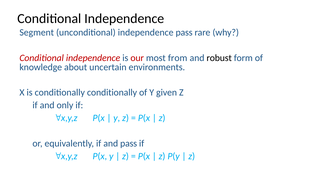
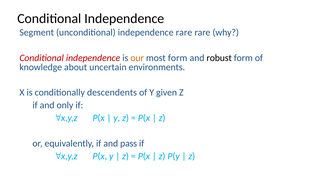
independence pass: pass -> rare (184, 32)
our colour: red -> orange (137, 58)
most from: from -> form (178, 58)
conditionally conditionally: conditionally -> descendents (112, 92)
